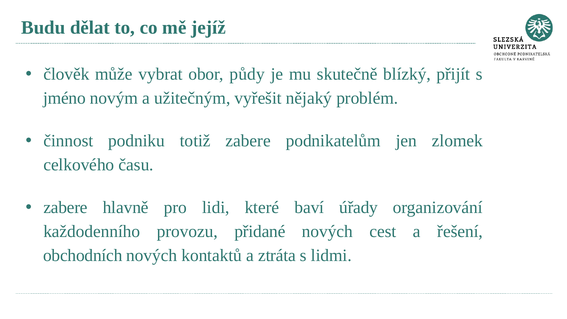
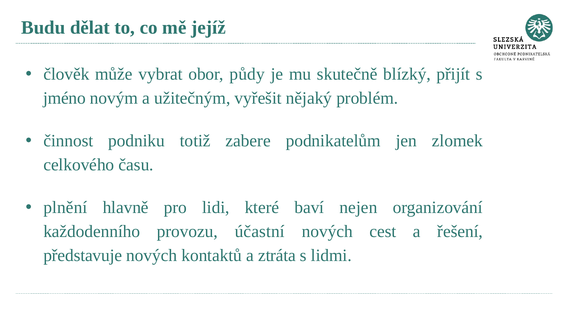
zabere: zabere -> plnění (65, 208)
úřady: úřady -> nejen (358, 208)
přidané: přidané -> účastní (260, 231)
obchodních: obchodních -> představuje (83, 255)
